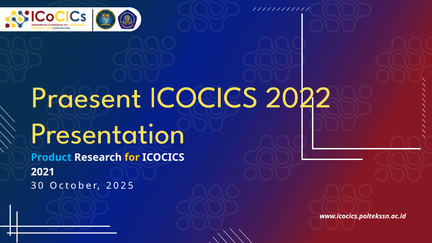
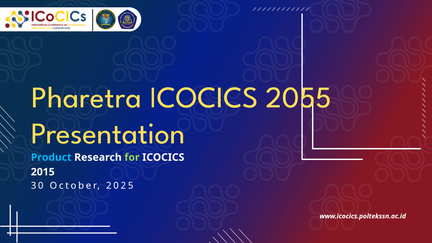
Praesent: Praesent -> Pharetra (86, 98)
2022: 2022 -> 2055 (298, 98)
for colour: yellow -> light green (132, 157)
2021: 2021 -> 2015 (43, 172)
